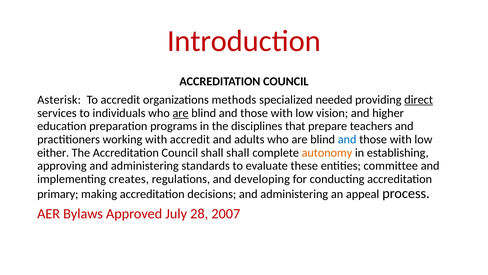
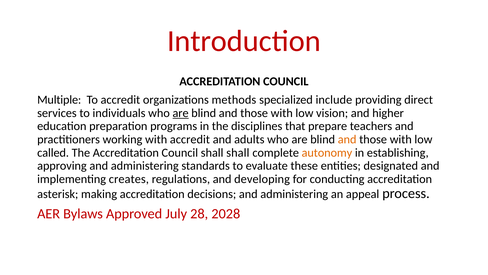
Asterisk: Asterisk -> Multiple (59, 100)
needed: needed -> include (334, 100)
direct underline: present -> none (419, 100)
and colour: blue -> orange (347, 139)
either: either -> called (53, 152)
committee: committee -> designated (391, 166)
primary: primary -> asterisk (58, 194)
2007: 2007 -> 2028 (226, 213)
